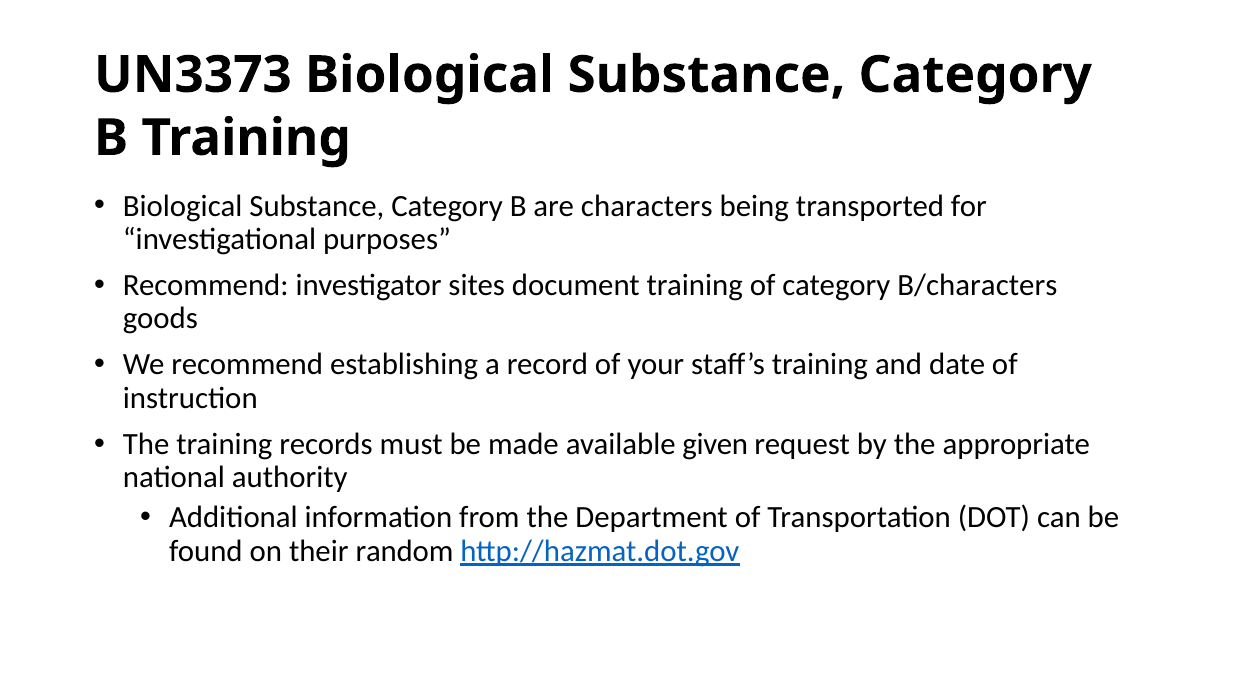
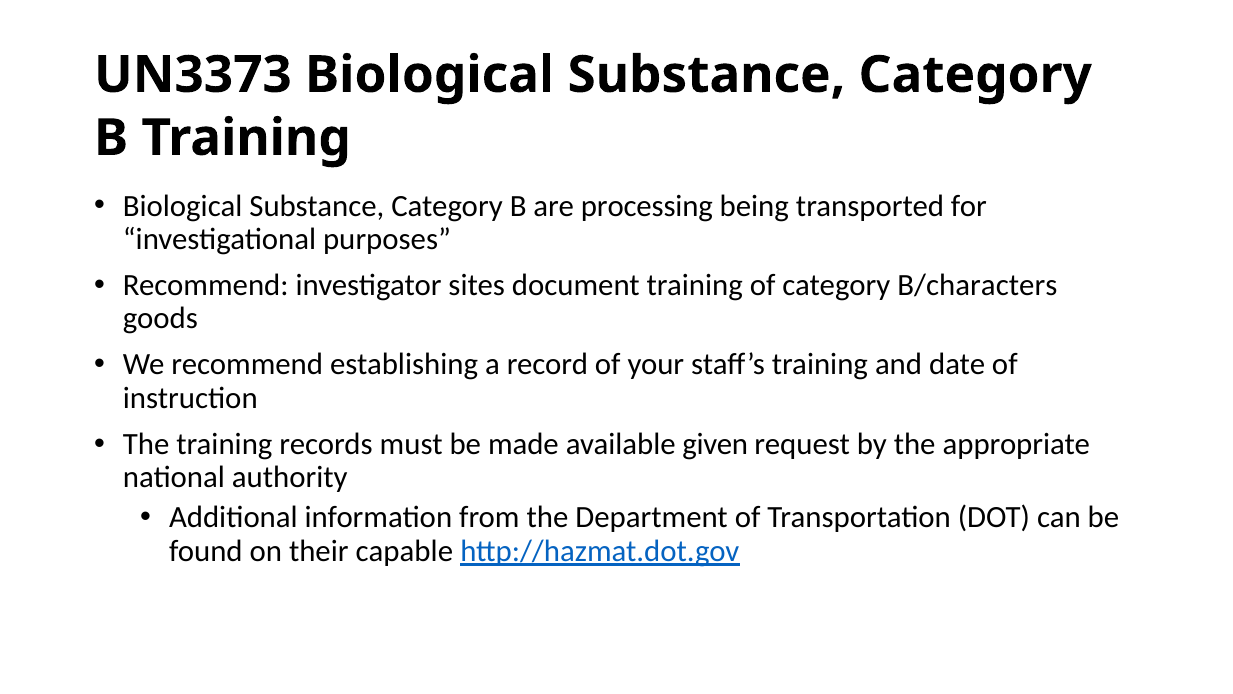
characters: characters -> processing (647, 206)
random: random -> capable (404, 551)
